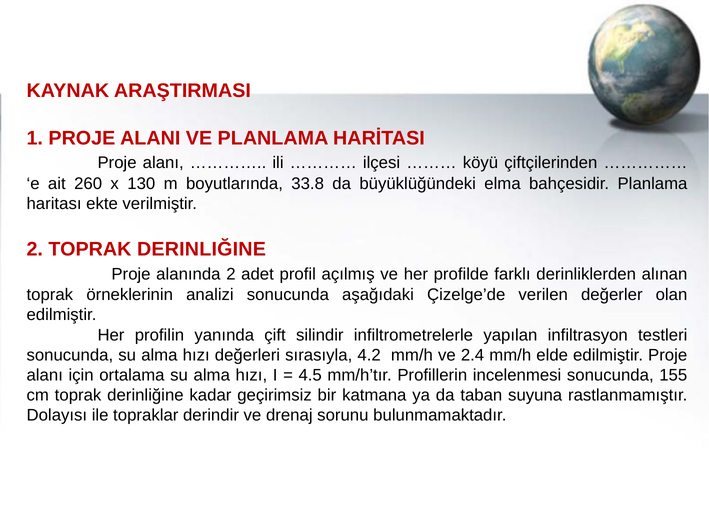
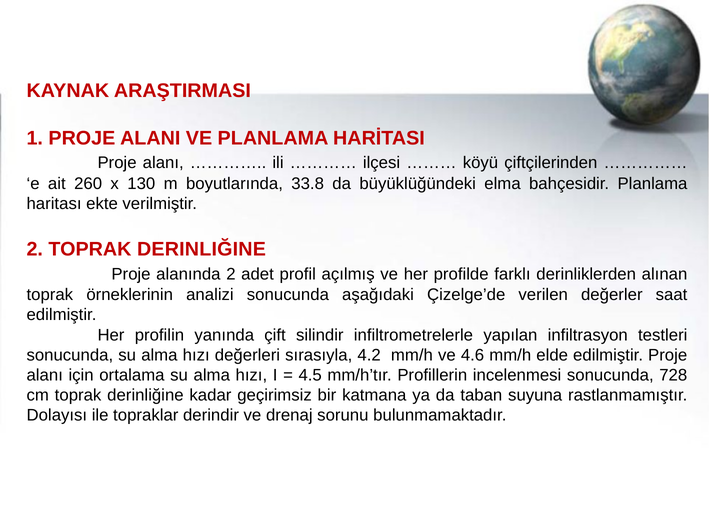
olan: olan -> saat (672, 295)
2.4: 2.4 -> 4.6 (473, 355)
155: 155 -> 728 (673, 375)
